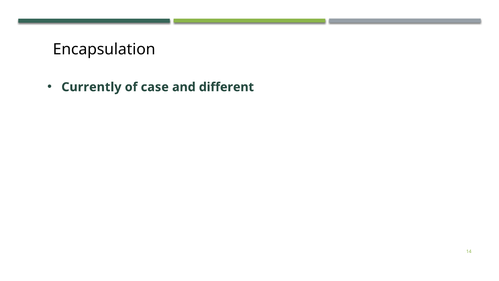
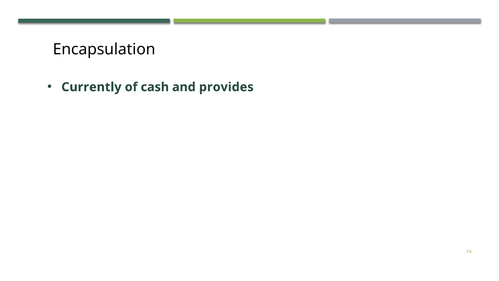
case: case -> cash (155, 87)
different: different -> provides (226, 87)
